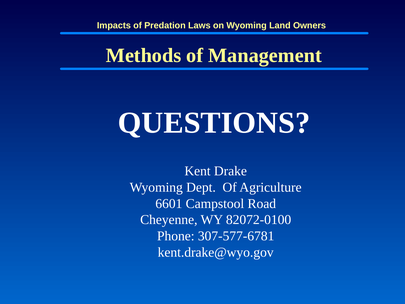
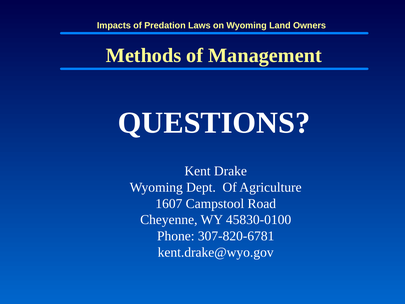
6601: 6601 -> 1607 (169, 203)
82072-0100: 82072-0100 -> 45830-0100 (259, 220)
307-577-6781: 307-577-6781 -> 307-820-6781 (236, 236)
